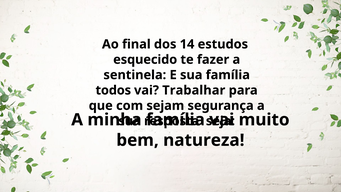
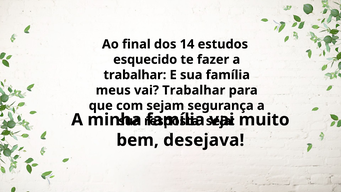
sentinela: sentinela -> trabalhar (135, 75)
todos: todos -> meus (113, 90)
natureza: natureza -> desejava (204, 140)
